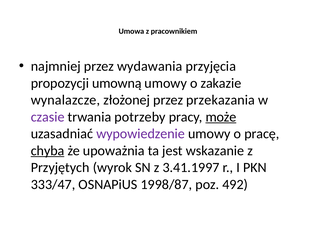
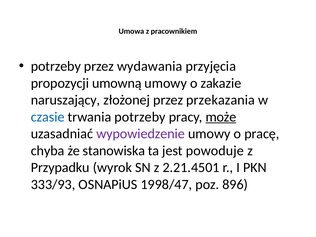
najmniej: najmniej -> potrzeby (56, 66)
wynalazcze: wynalazcze -> naruszający (66, 100)
czasie colour: purple -> blue (48, 117)
chyba underline: present -> none (48, 151)
upoważnia: upoważnia -> stanowiska (114, 151)
wskazanie: wskazanie -> powoduje (215, 151)
Przyjętych: Przyjętych -> Przypadku (60, 168)
3.41.1997: 3.41.1997 -> 2.21.4501 (191, 168)
333/47: 333/47 -> 333/93 (53, 184)
1998/87: 1998/87 -> 1998/47 (166, 184)
492: 492 -> 896 (235, 184)
